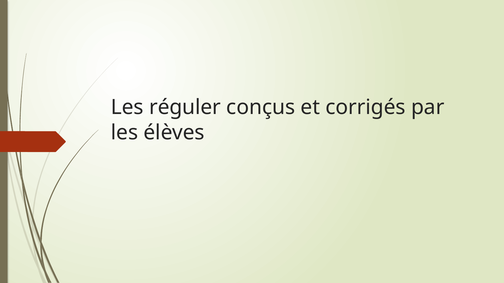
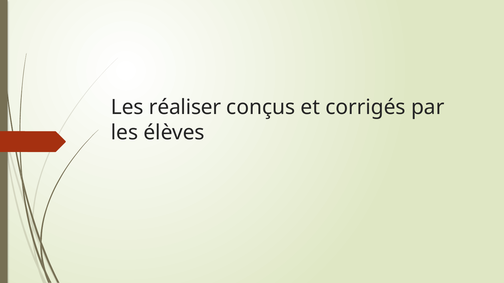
réguler: réguler -> réaliser (185, 108)
